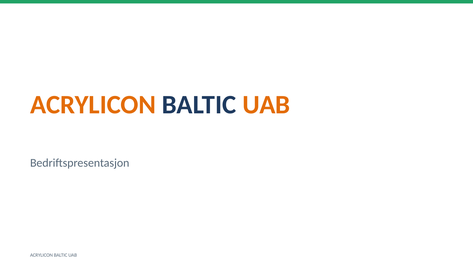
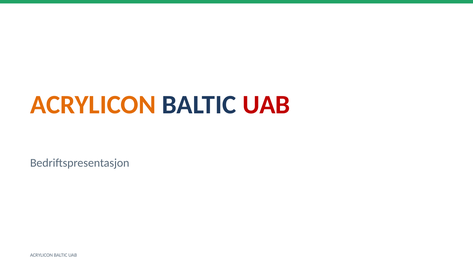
UAB colour: orange -> red (266, 105)
